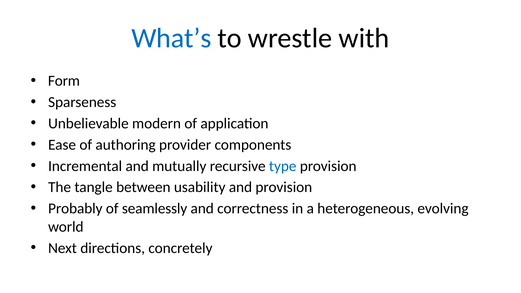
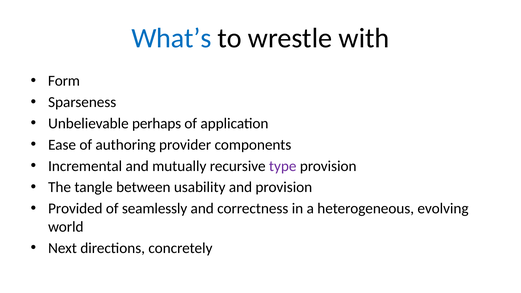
modern: modern -> perhaps (157, 124)
type colour: blue -> purple (283, 166)
Probably: Probably -> Provided (75, 209)
